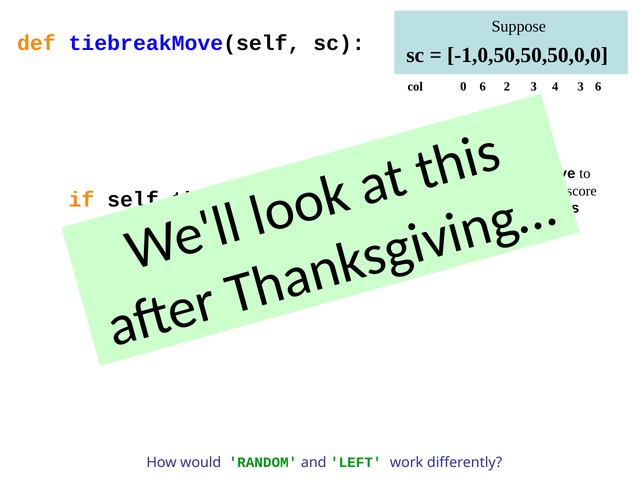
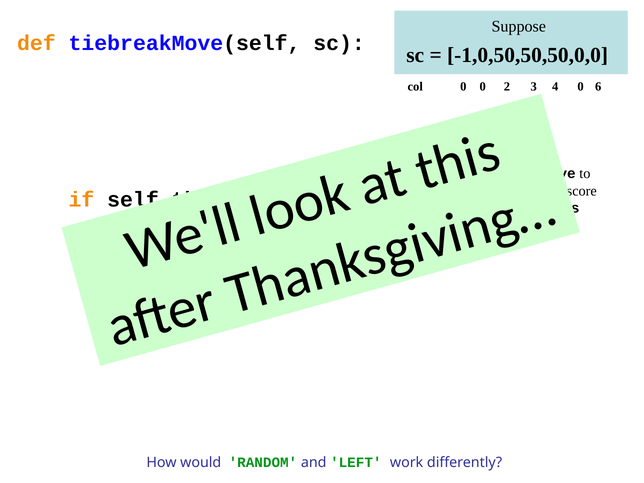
0 6: 6 -> 0 (483, 86)
4 3: 3 -> 0 (581, 86)
